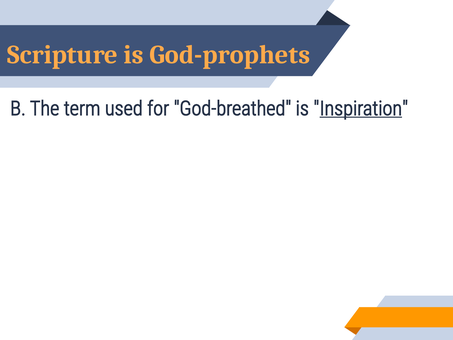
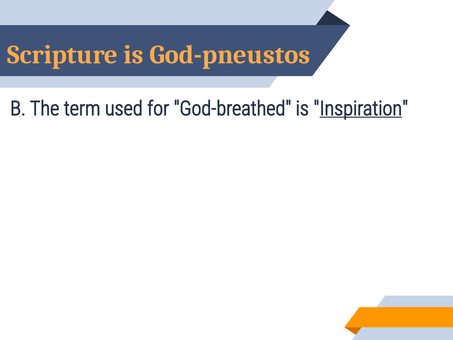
God-prophets: God-prophets -> God-pneustos (230, 55)
